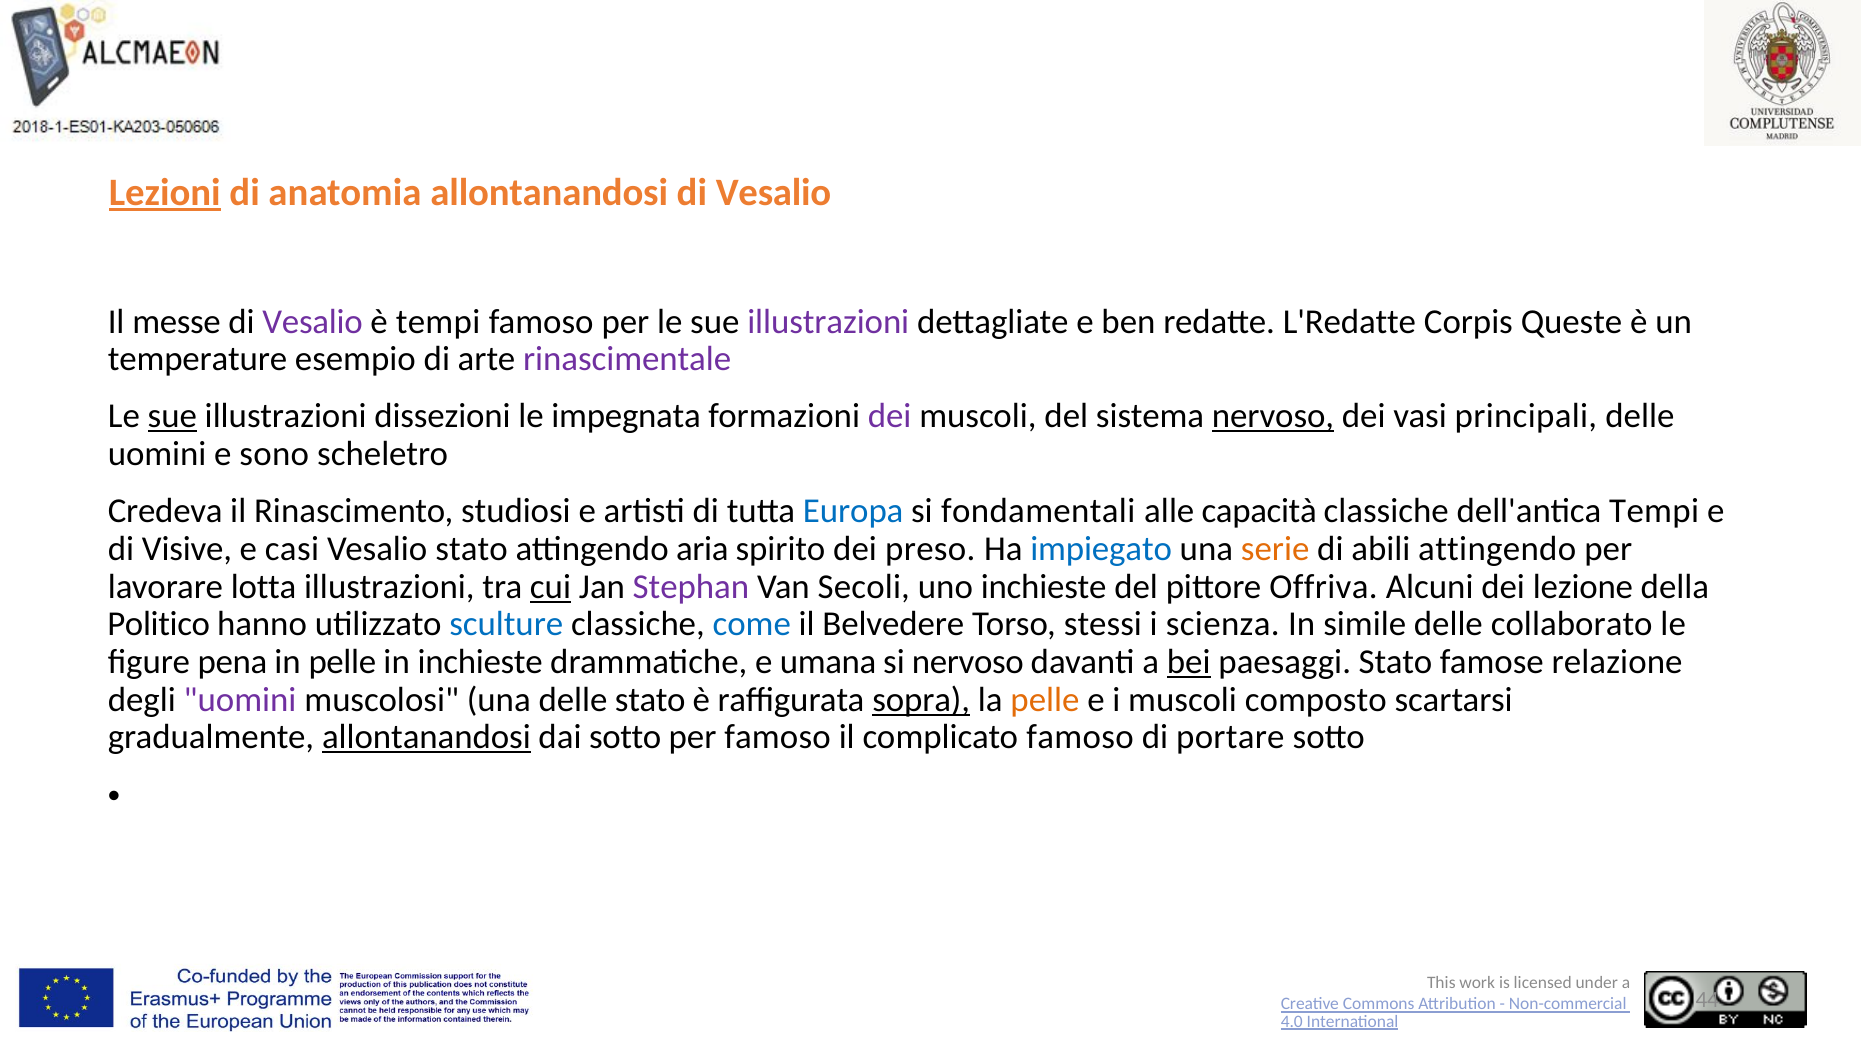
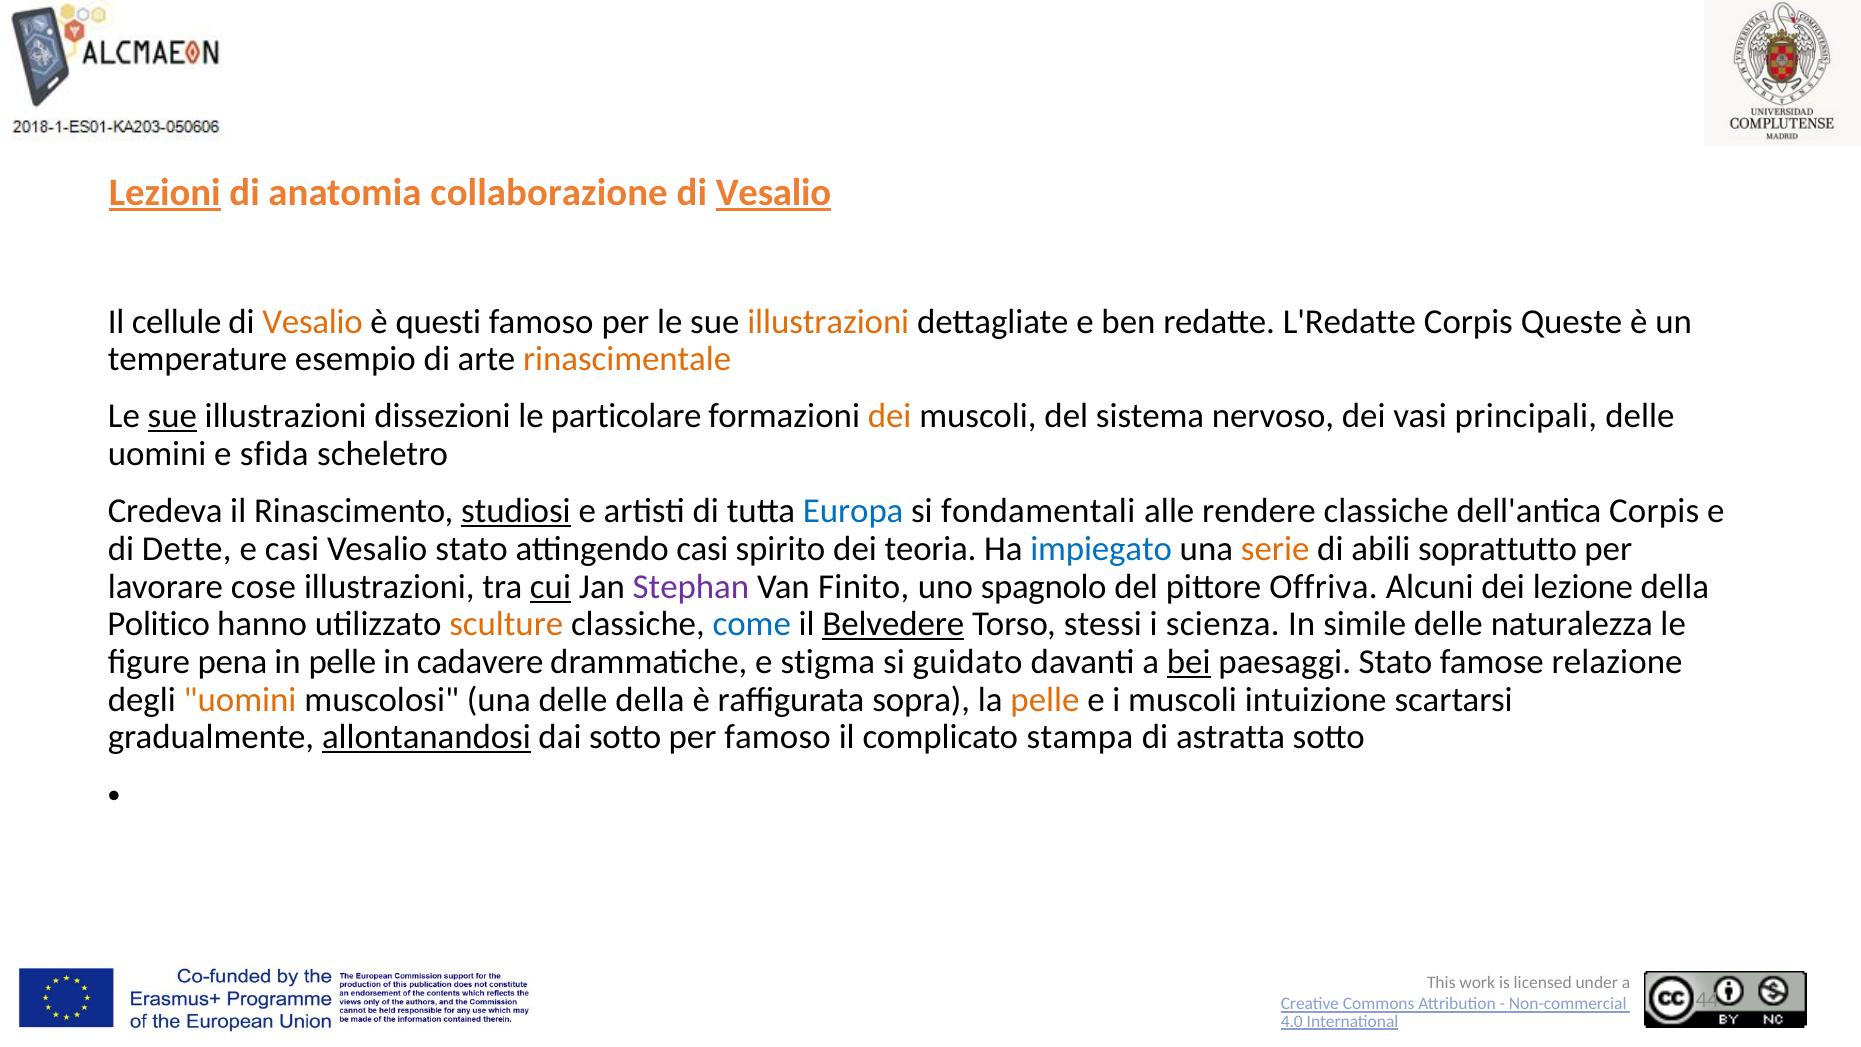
anatomia allontanandosi: allontanandosi -> collaborazione (549, 193)
Vesalio underline: none -> present (774, 193)
messe: messe -> cellule (177, 322)
Vesalio colour: purple -> orange (313, 322)
è tempi: tempi -> questi (438, 322)
illustrazioni colour: purple -> orange (828, 322)
rinascimentale colour: purple -> orange (627, 359)
impegnata: impegnata -> particolare (626, 416)
dei colour: purple -> orange (890, 416)
nervoso underline: present -> none (1273, 416)
sono: sono -> sfida (274, 454)
studiosi underline: none -> present (516, 511)
capacità: capacità -> rendere (1259, 511)
dell'antica Tempi: Tempi -> Corpis (1654, 511)
Visive: Visive -> Dette (187, 549)
attingendo aria: aria -> casi (702, 549)
preso: preso -> teoria (931, 549)
abili attingendo: attingendo -> soprattutto (1498, 549)
lotta: lotta -> cose (263, 587)
Secoli: Secoli -> Finito (864, 587)
uno inchieste: inchieste -> spagnolo (1044, 587)
sculture colour: blue -> orange (506, 624)
Belvedere underline: none -> present (893, 624)
collaborato: collaborato -> naturalezza (1572, 624)
in inchieste: inchieste -> cadavere (480, 662)
umana: umana -> stigma (828, 662)
si nervoso: nervoso -> guidato (968, 662)
uomini colour: purple -> orange (240, 700)
delle stato: stato -> della (650, 700)
sopra underline: present -> none (921, 700)
composto: composto -> intuizione (1316, 700)
complicato famoso: famoso -> stampa (1080, 737)
portare: portare -> astratta (1231, 737)
